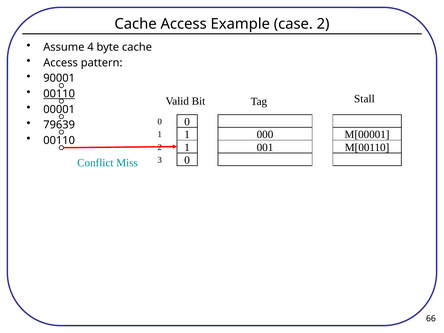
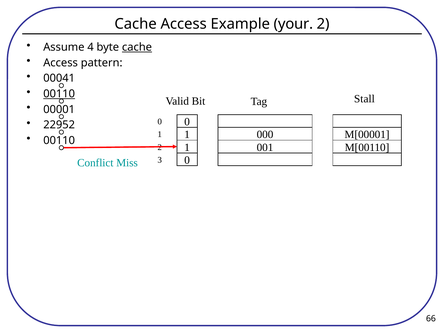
case: case -> your (293, 24)
cache underline: none -> present (137, 47)
90001: 90001 -> 00041 (59, 78)
79639: 79639 -> 22952 (59, 125)
